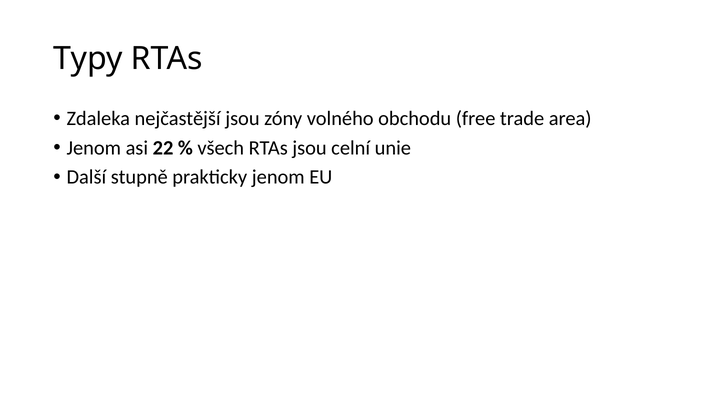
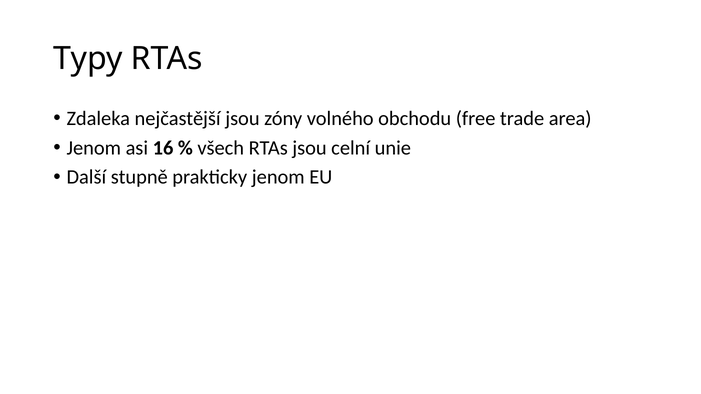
22: 22 -> 16 (163, 148)
